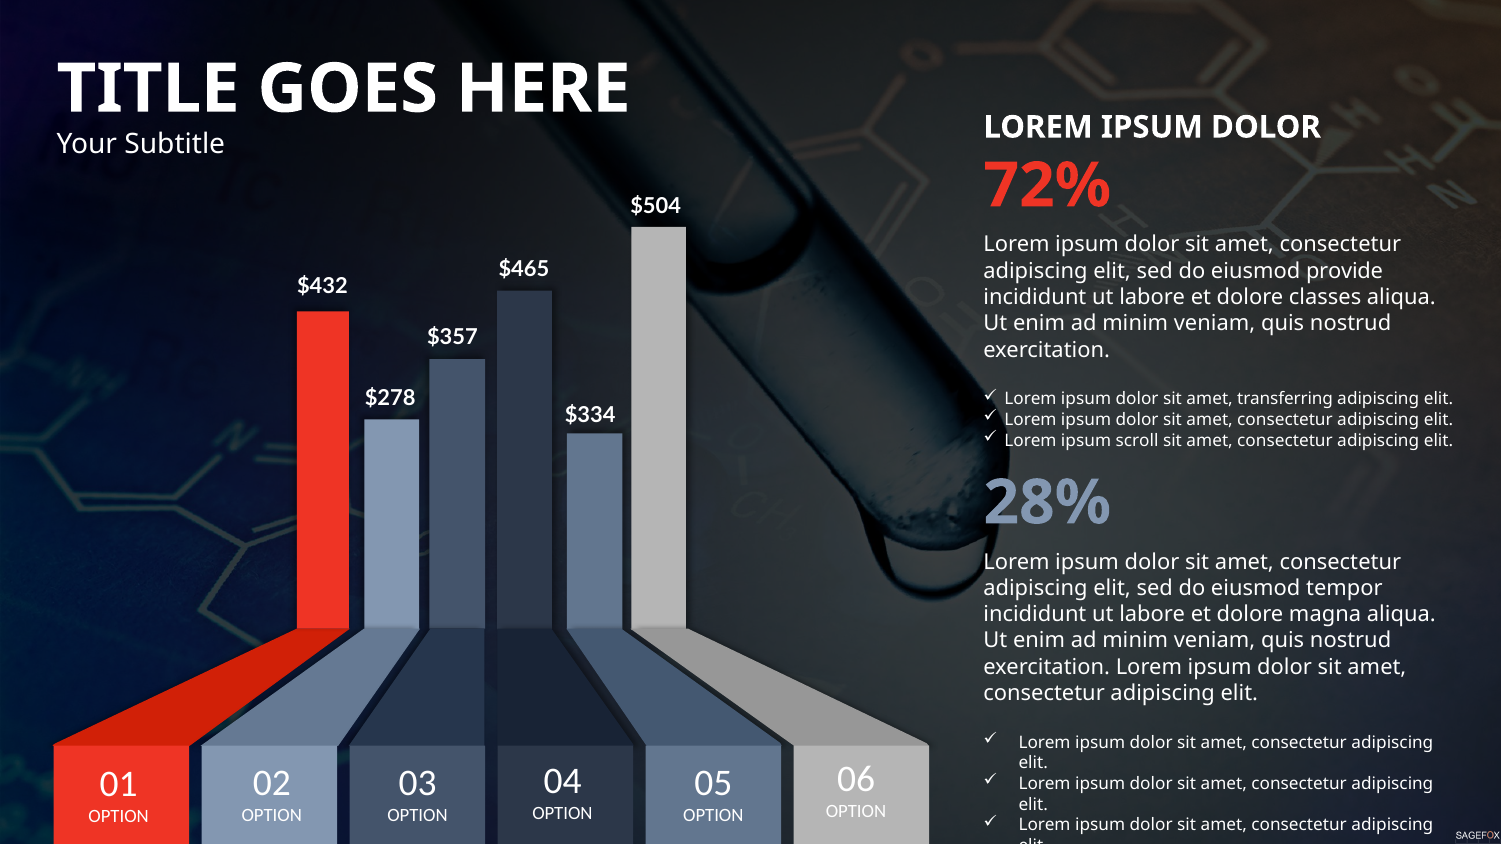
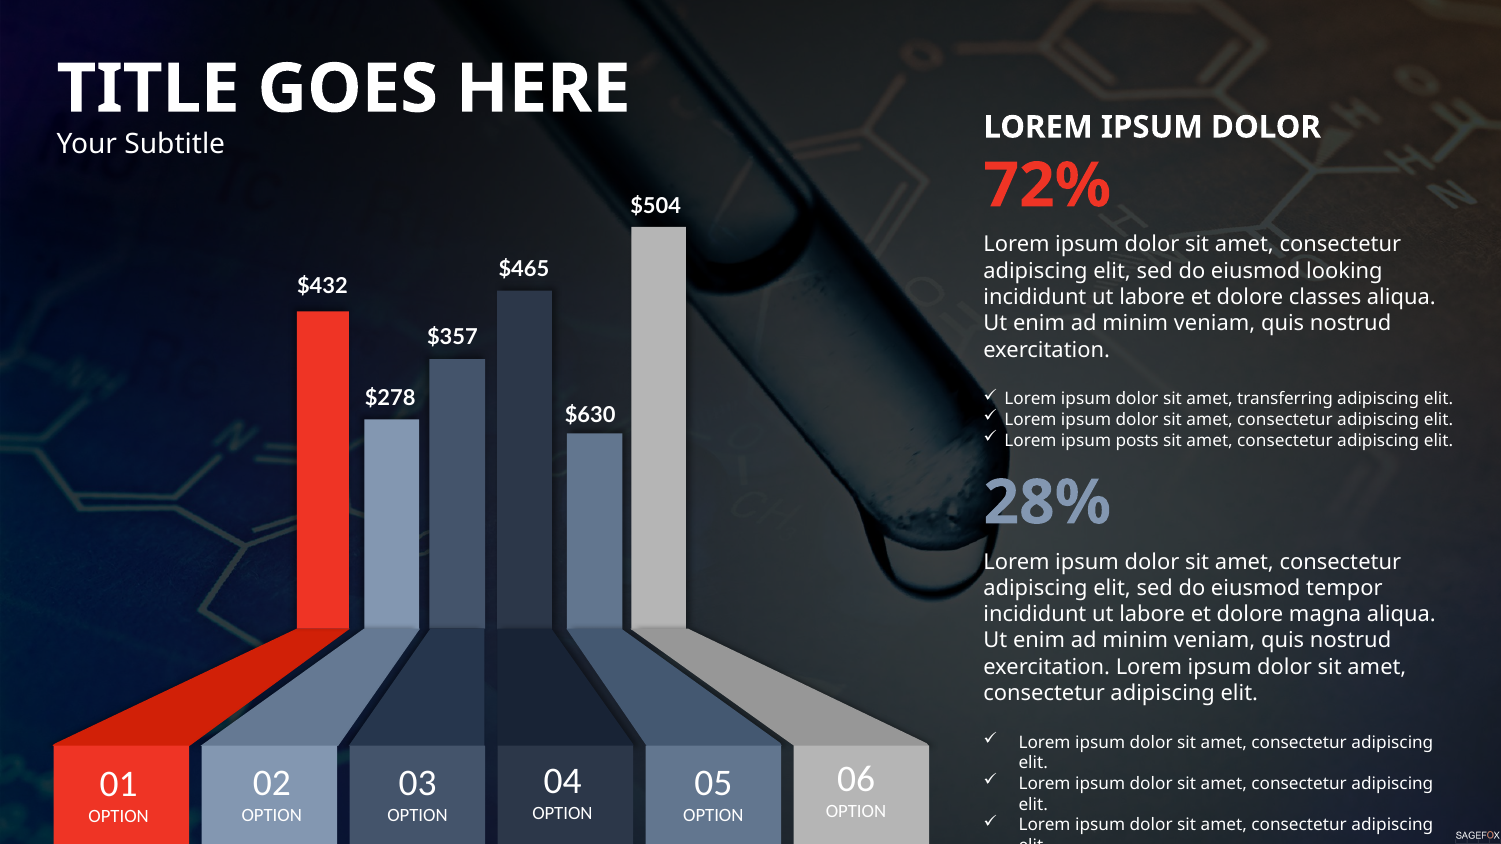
provide: provide -> looking (1344, 271)
$334: $334 -> $630 (590, 415)
scroll: scroll -> posts (1137, 441)
